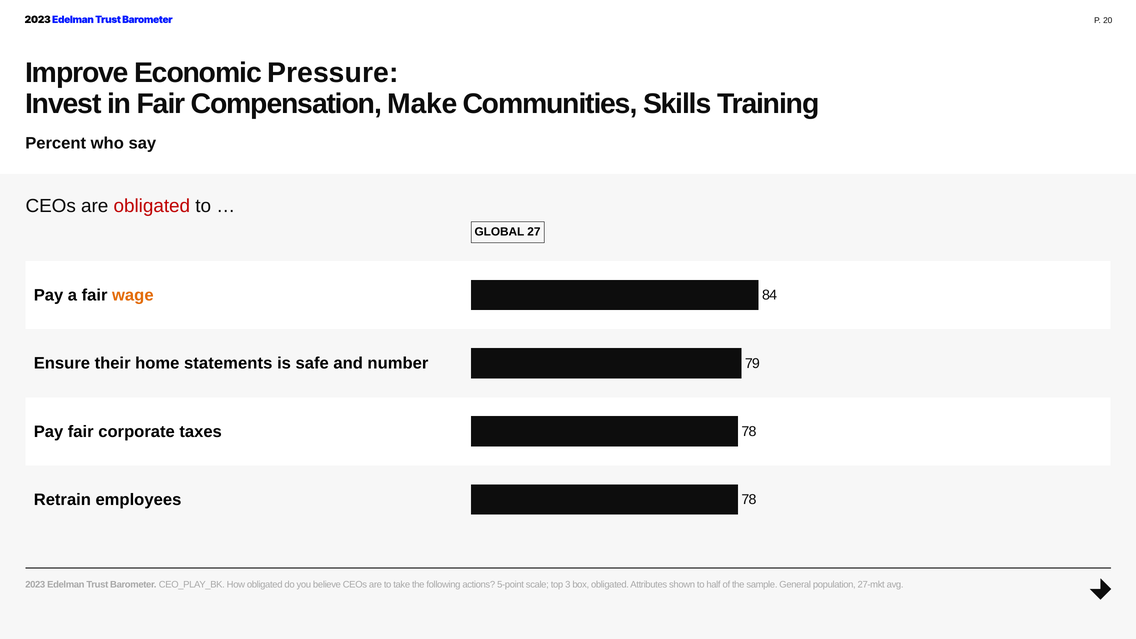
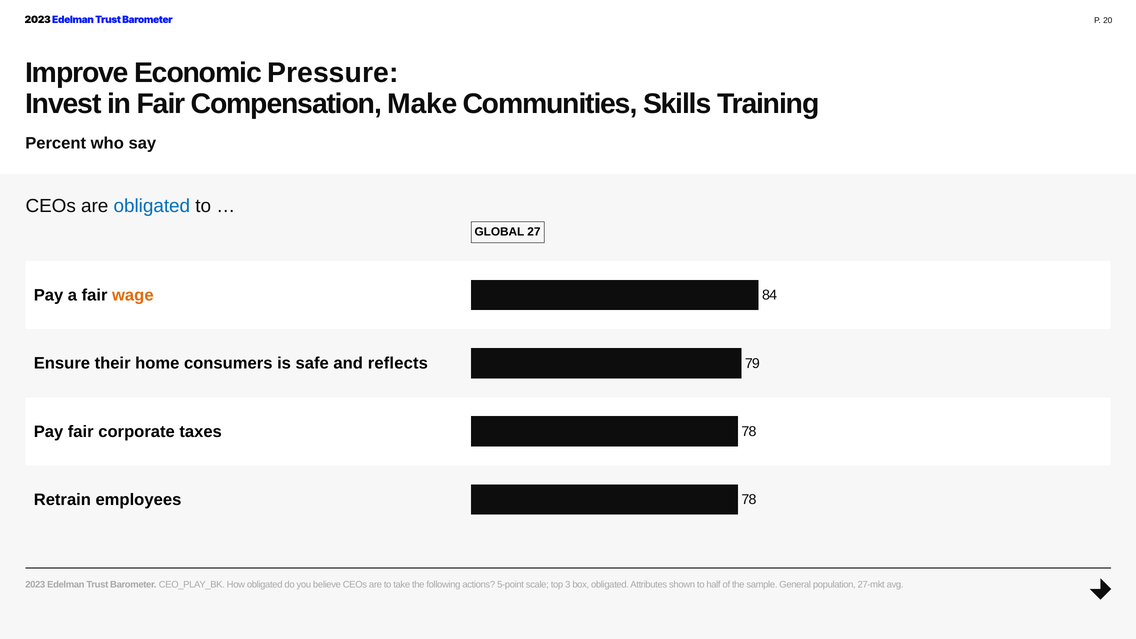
obligated colour: red -> blue (152, 206)
statements: statements -> consumers (228, 364)
number: number -> reflects (398, 364)
